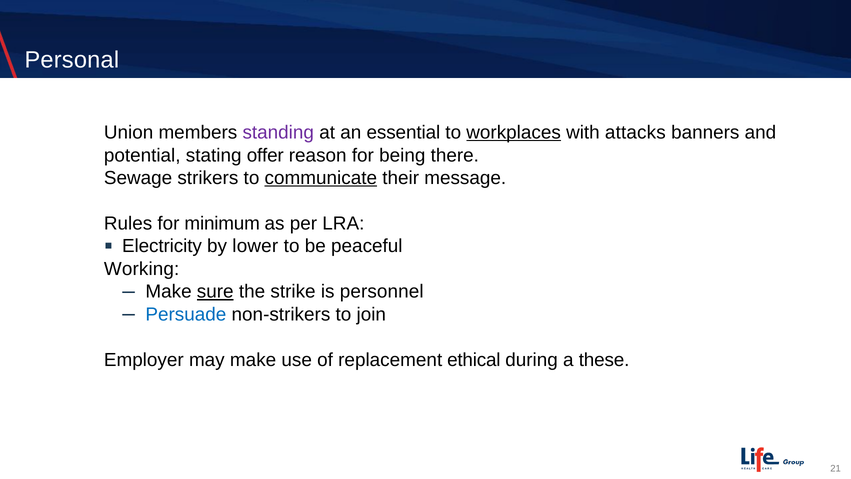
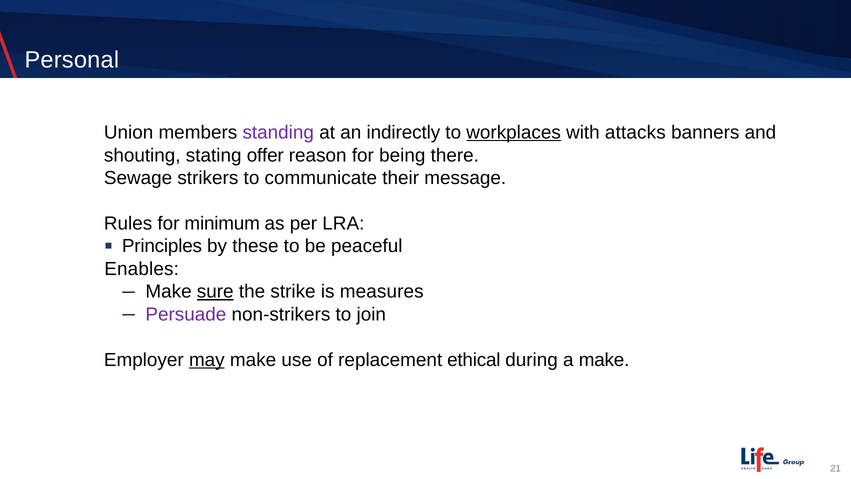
essential: essential -> indirectly (403, 132)
potential: potential -> shouting (142, 155)
communicate underline: present -> none (321, 178)
Electricity: Electricity -> Principles (162, 246)
lower: lower -> these (255, 246)
Working: Working -> Enables (142, 269)
personnel: personnel -> measures (382, 291)
Persuade colour: blue -> purple (186, 314)
may underline: none -> present (207, 360)
a these: these -> make (604, 360)
